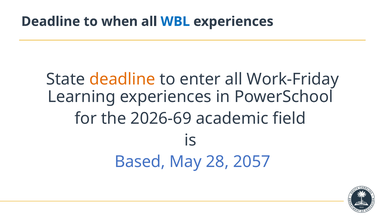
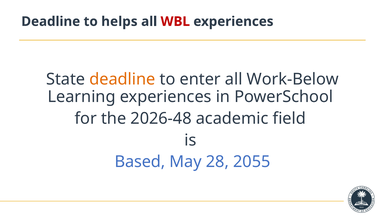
when: when -> helps (119, 21)
WBL colour: blue -> red (175, 21)
Work-Friday: Work-Friday -> Work-Below (293, 79)
2026-69: 2026-69 -> 2026-48 (161, 118)
2057: 2057 -> 2055 (252, 162)
